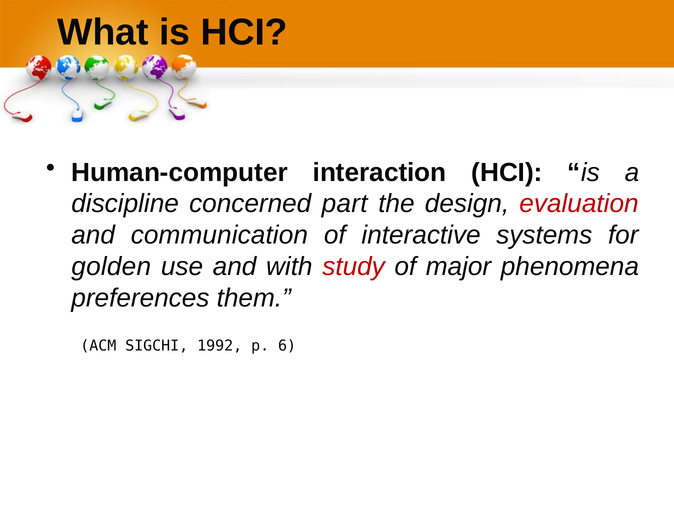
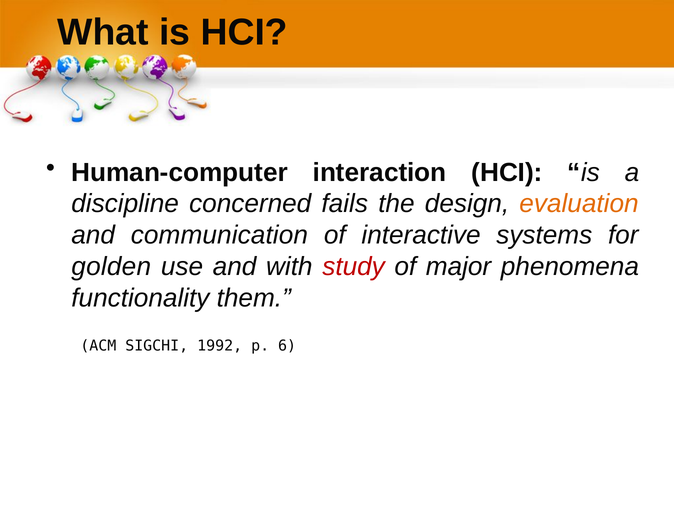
part: part -> fails (345, 204)
evaluation colour: red -> orange (579, 204)
preferences: preferences -> functionality (140, 298)
